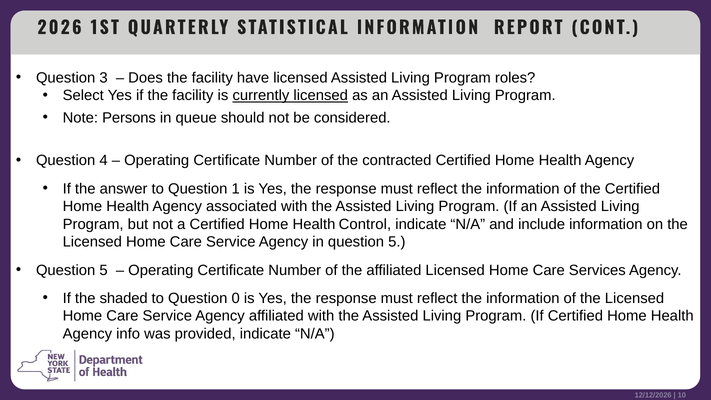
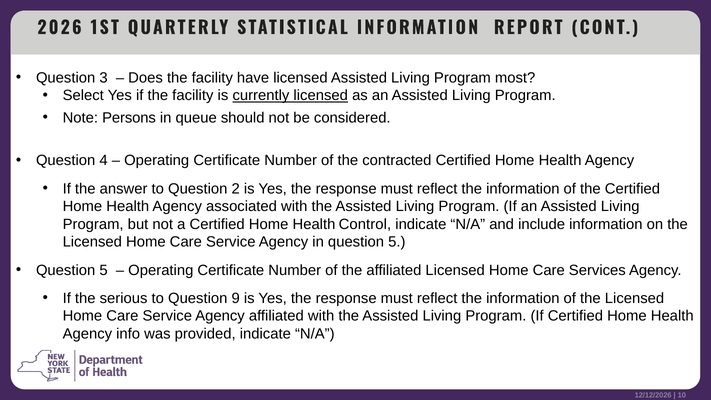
roles: roles -> most (515, 78)
1: 1 -> 2 (236, 189)
shaded: shaded -> serious (124, 298)
0: 0 -> 9 (236, 298)
